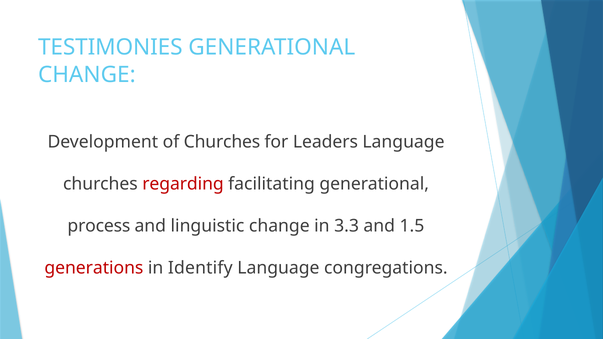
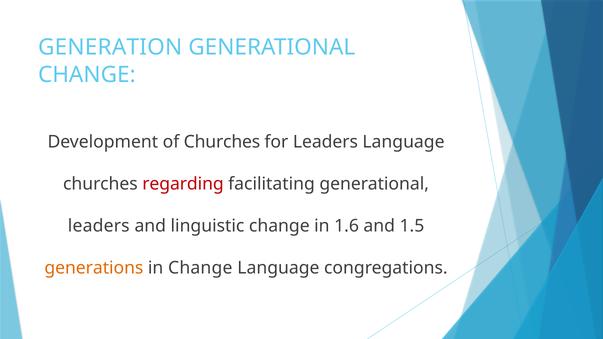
TESTIMONIES: TESTIMONIES -> GENERATION (110, 48)
process: process -> leaders (99, 226)
3.3: 3.3 -> 1.6 (347, 226)
generations colour: red -> orange (94, 268)
in Identify: Identify -> Change (200, 268)
